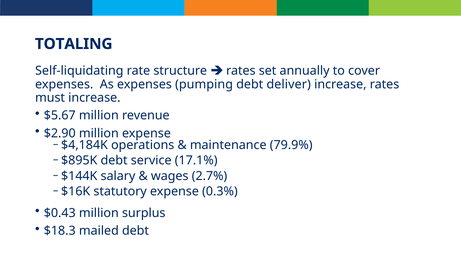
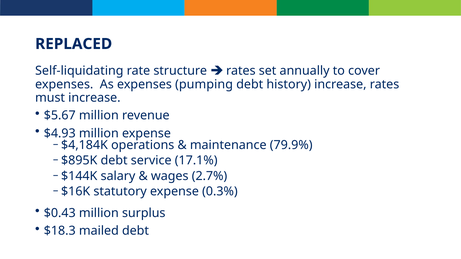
TOTALING: TOTALING -> REPLACED (74, 44)
deliver: deliver -> history (289, 84)
$2.90: $2.90 -> $4.93 (60, 133)
